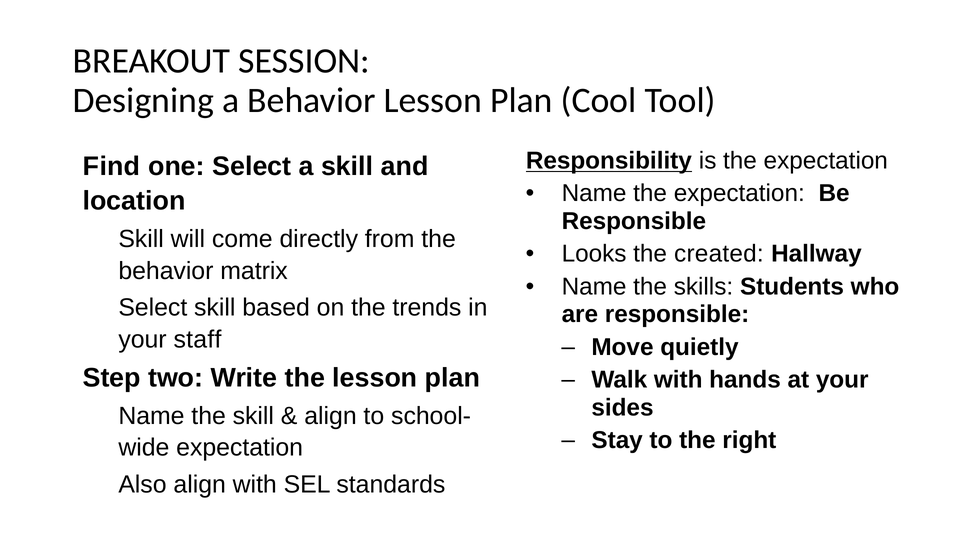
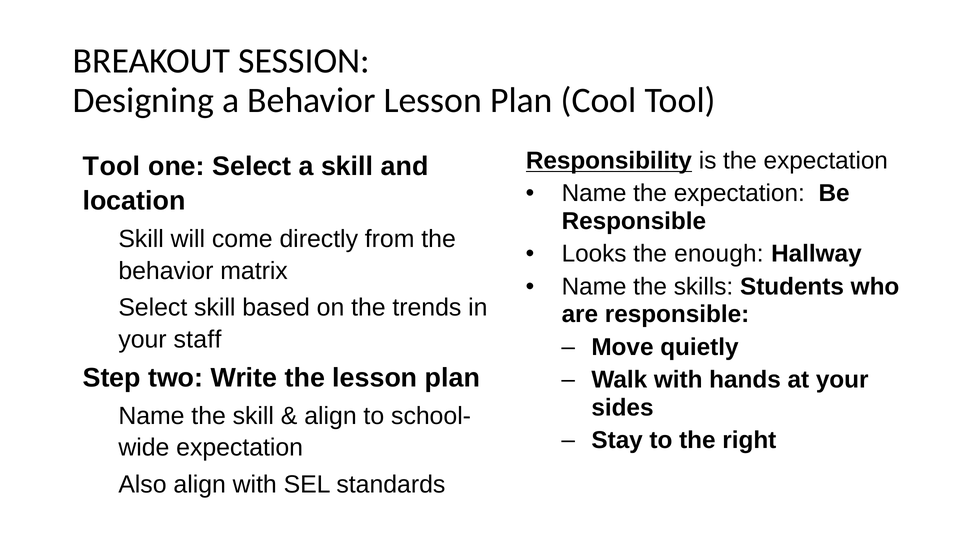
Find: Find -> Tool (112, 166)
created: created -> enough (719, 254)
